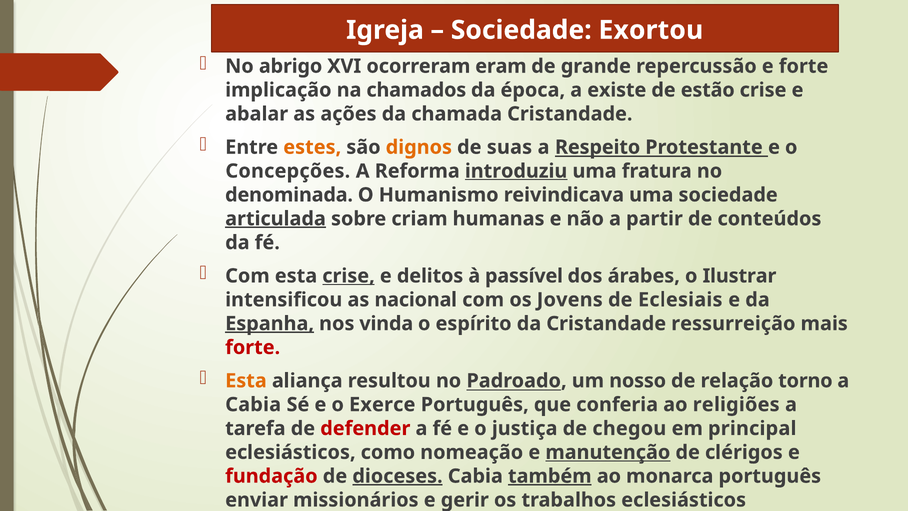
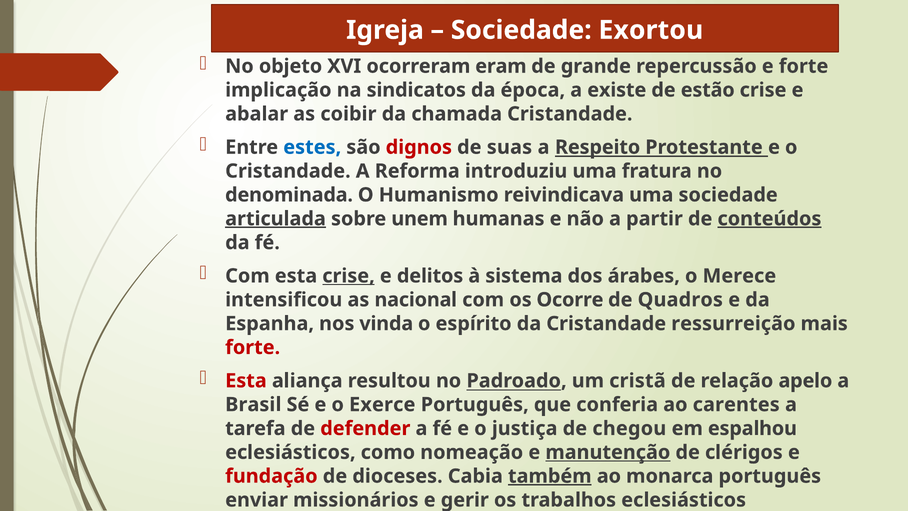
abrigo: abrigo -> objeto (291, 66)
chamados: chamados -> sindicatos (416, 90)
ações: ações -> coibir (348, 114)
estes colour: orange -> blue (312, 147)
dignos colour: orange -> red (419, 147)
Concepções: Concepções -> Cristandade (288, 171)
introduziu underline: present -> none (516, 171)
criam: criam -> unem (420, 219)
conteúdos underline: none -> present (769, 219)
passível: passível -> sistema (524, 276)
Ilustrar: Ilustrar -> Merece (739, 276)
Jovens: Jovens -> Ocorre (570, 300)
Eclesiais: Eclesiais -> Quadros (680, 300)
Espanha underline: present -> none (270, 323)
Esta colour: orange -> red (246, 381)
nosso: nosso -> cristã (637, 381)
torno: torno -> apelo (805, 381)
Cabia: Cabia -> Brasil (253, 404)
religiões: religiões -> carentes (736, 404)
principal: principal -> espalhou (752, 428)
dioceses underline: present -> none (397, 476)
